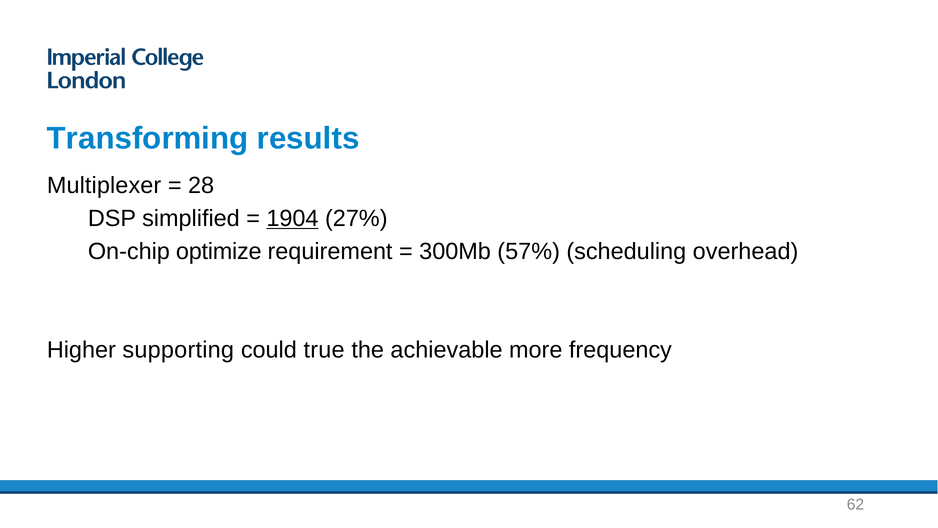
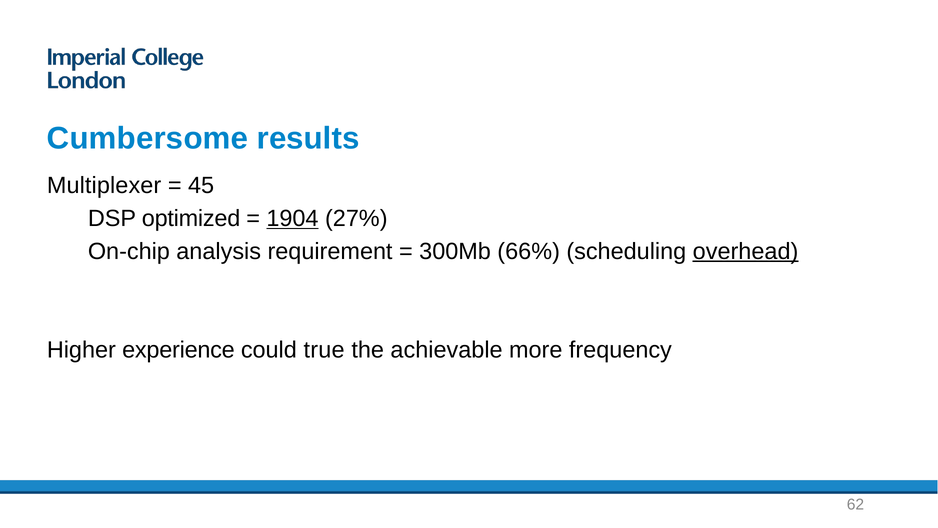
Transforming: Transforming -> Cumbersome (148, 139)
28: 28 -> 45 (201, 185)
simplified: simplified -> optimized (191, 218)
optimize: optimize -> analysis (219, 251)
57%: 57% -> 66% (529, 251)
overhead underline: none -> present (746, 251)
supporting: supporting -> experience (178, 350)
